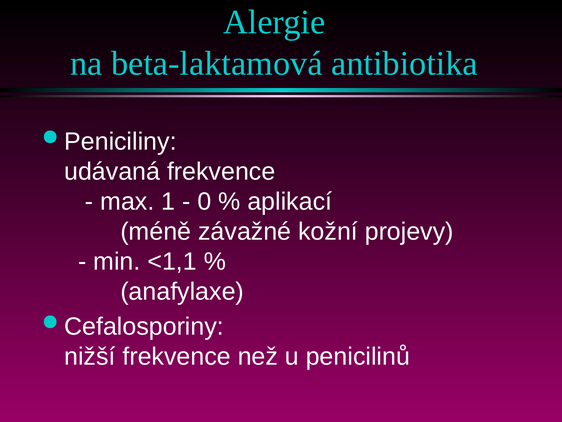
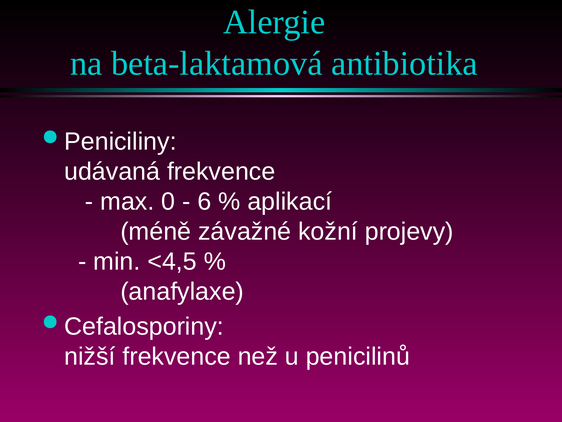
1: 1 -> 0 (168, 201)
0: 0 -> 6 (204, 201)
<1,1: <1,1 -> <4,5 (172, 261)
